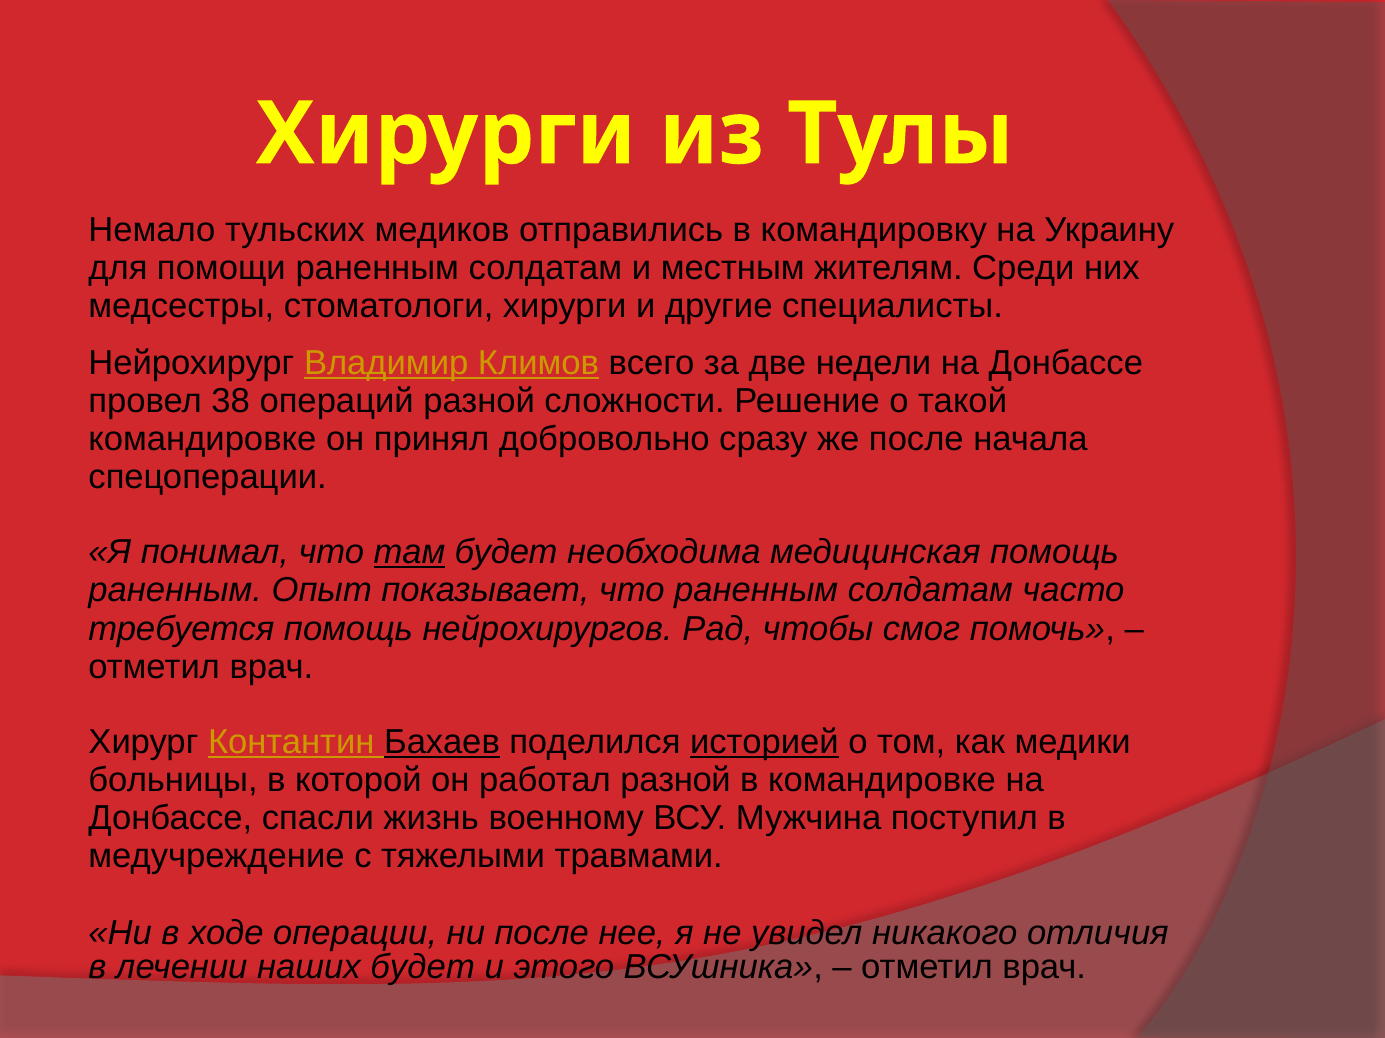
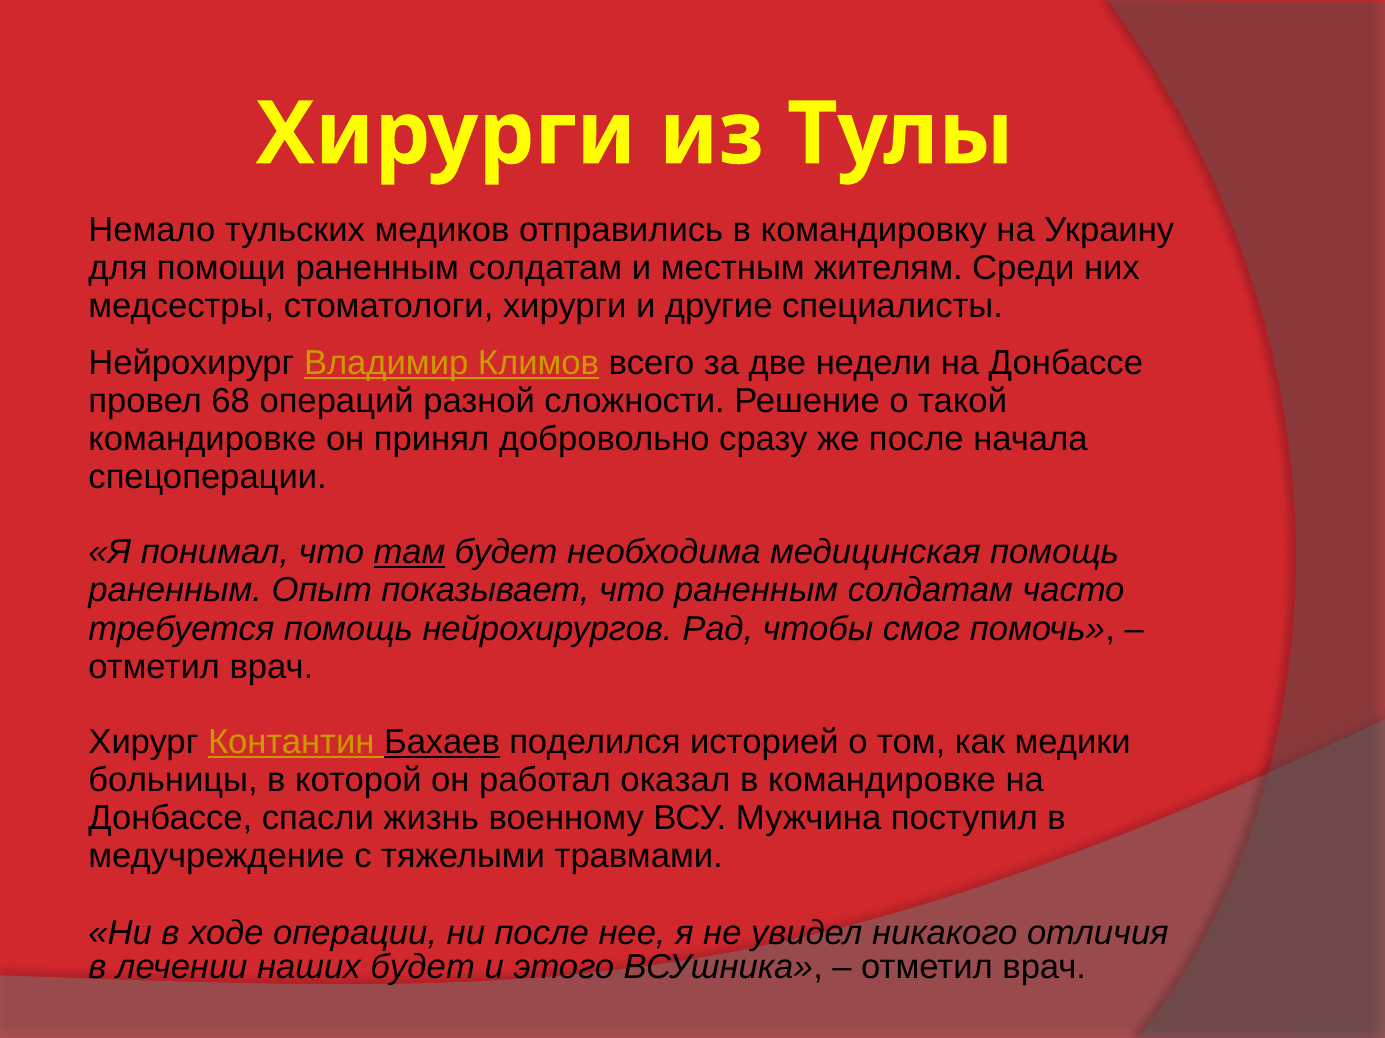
38: 38 -> 68 (231, 401)
историей underline: present -> none (764, 742)
работал разной: разной -> оказал (675, 781)
